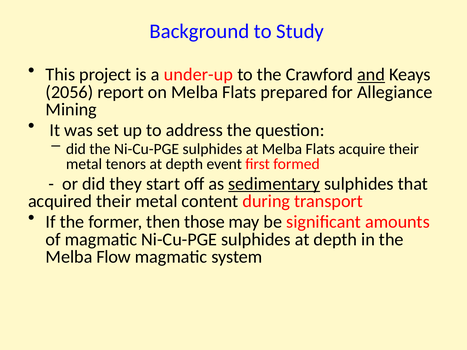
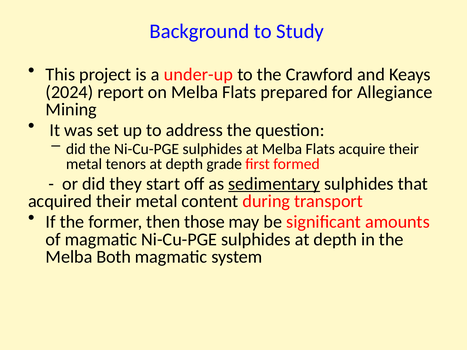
and underline: present -> none (371, 75)
2056: 2056 -> 2024 (69, 92)
event: event -> grade (224, 164)
Flow: Flow -> Both (114, 257)
